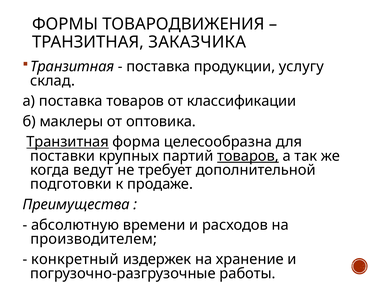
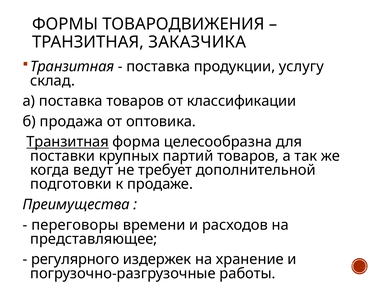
маклеры: маклеры -> продажа (71, 121)
товаров underline: present -> none (248, 156)
абсолютную: абсолютную -> переговоры (75, 225)
производителем: производителем -> представляющее (94, 239)
конкретный: конкретный -> регулярного (75, 259)
